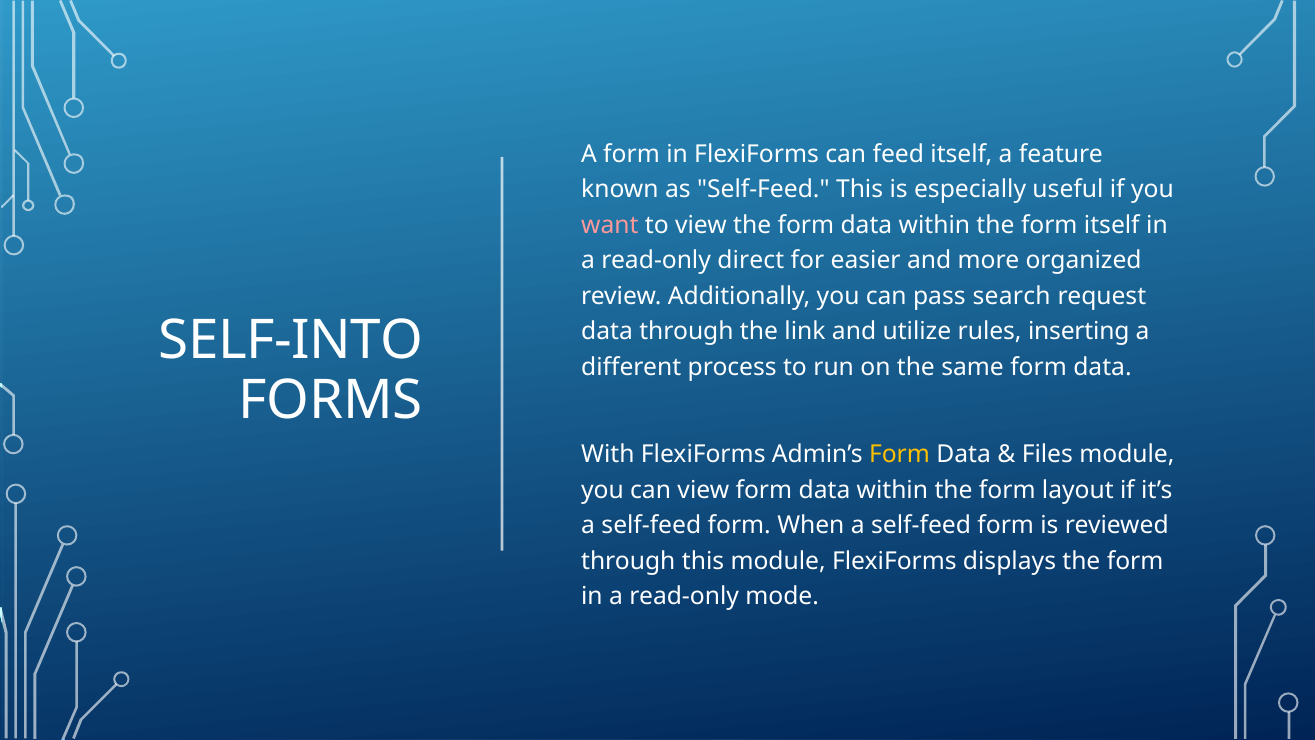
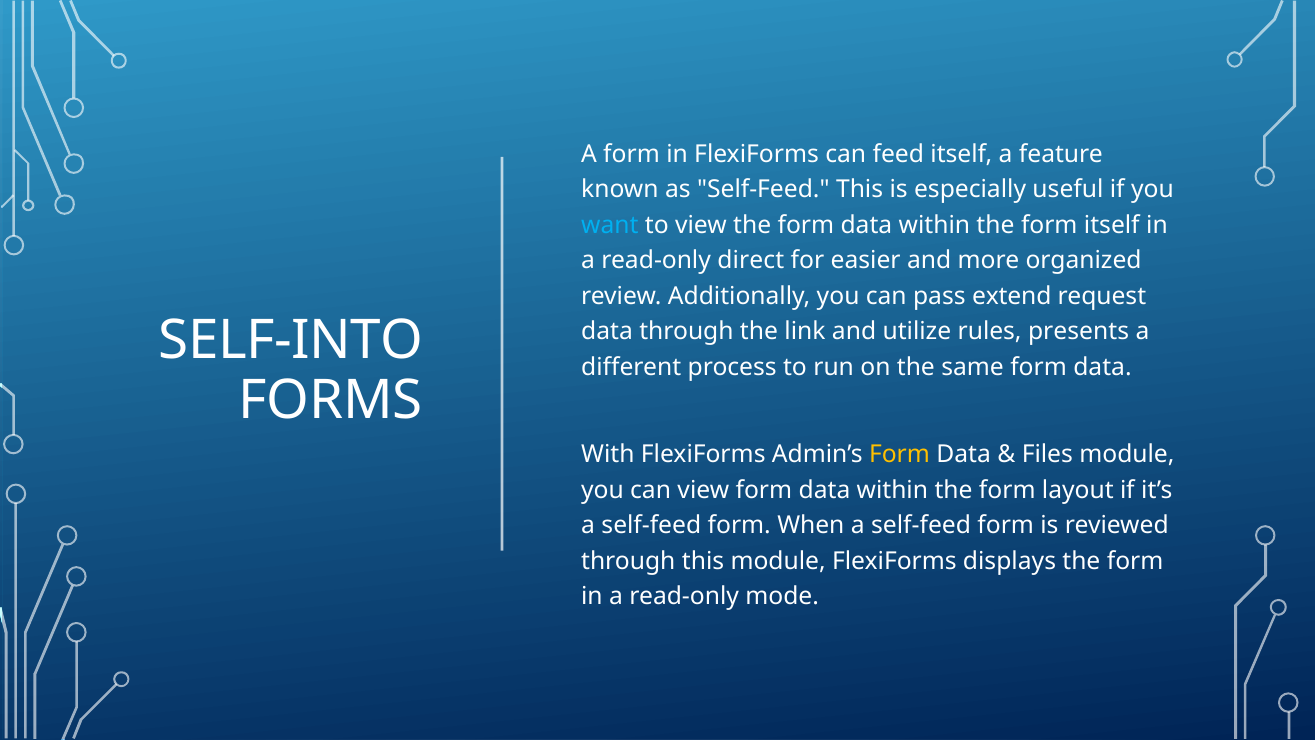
want colour: pink -> light blue (610, 225)
search: search -> extend (1012, 296)
inserting: inserting -> presents (1079, 332)
